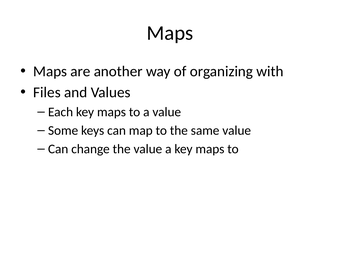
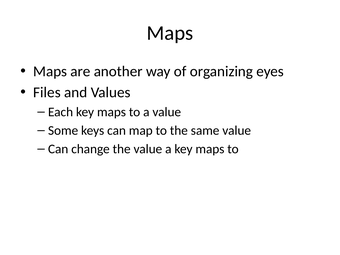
with: with -> eyes (270, 71)
